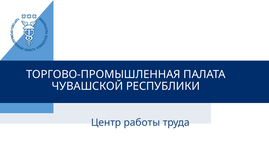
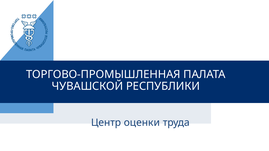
работы: работы -> оценки (142, 123)
